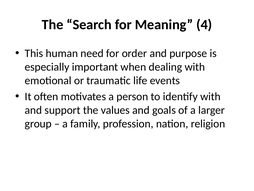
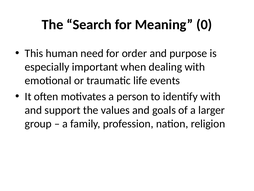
4: 4 -> 0 (204, 24)
